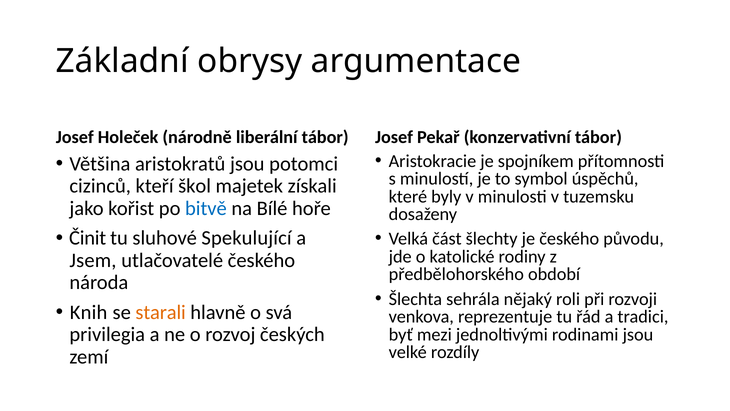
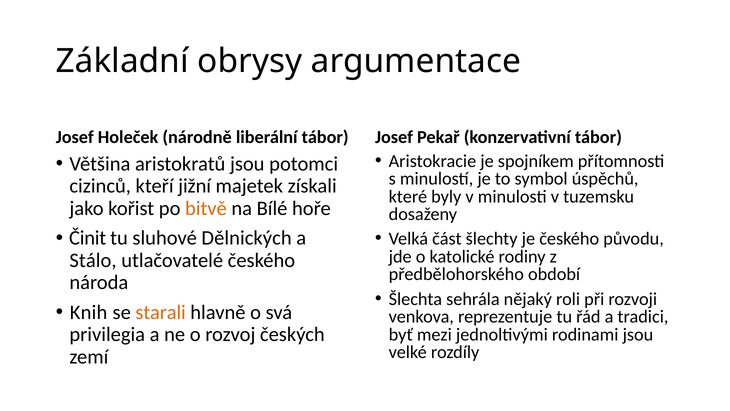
škol: škol -> jižní (195, 186)
bitvě colour: blue -> orange (206, 208)
Spekulující: Spekulující -> Dělnických (247, 238)
Jsem: Jsem -> Stálo (93, 260)
